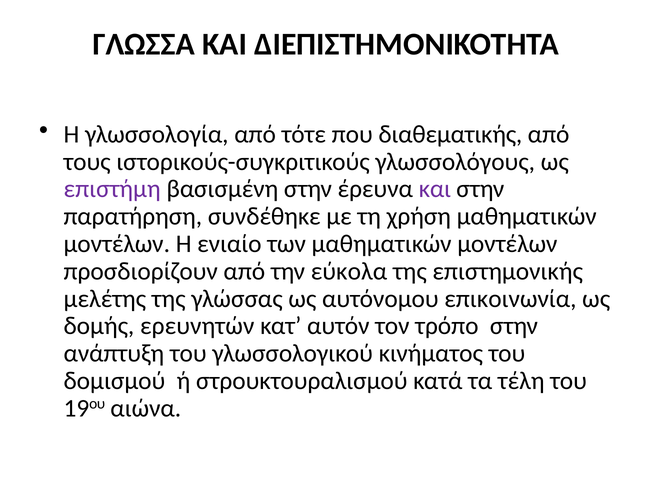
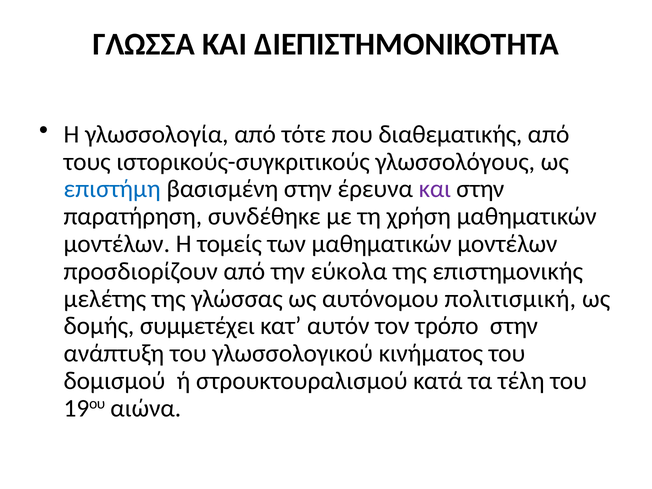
επιστήμη colour: purple -> blue (112, 189)
ενιαίο: ενιαίο -> τομείς (230, 244)
επικοινωνία: επικοινωνία -> πολιτισμική (510, 299)
ερευνητών: ερευνητών -> συμμετέχει (197, 326)
